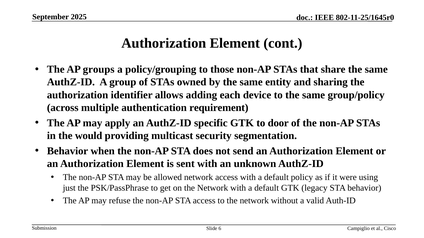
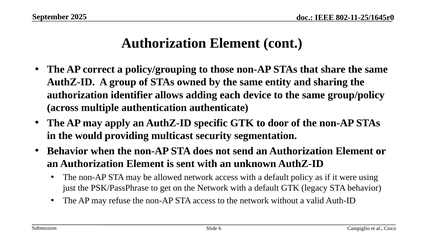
groups: groups -> correct (99, 70)
requirement: requirement -> authenticate (219, 108)
